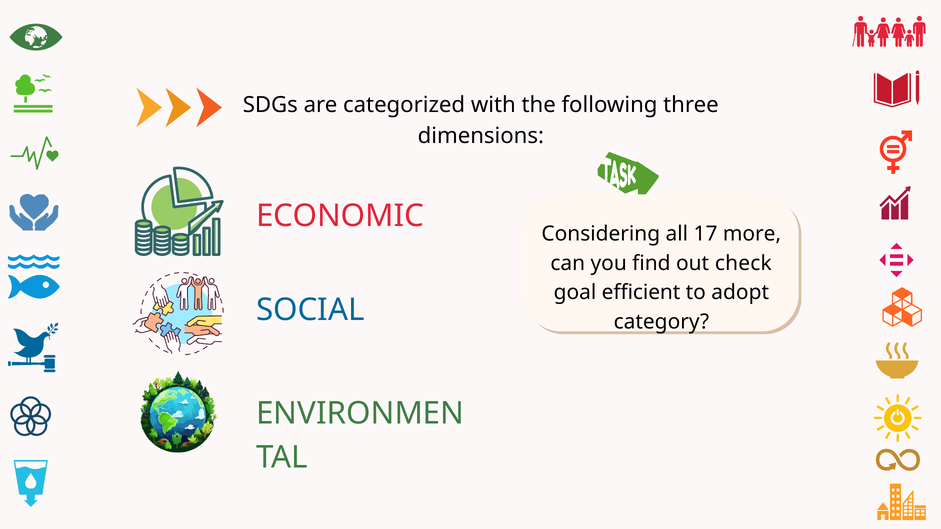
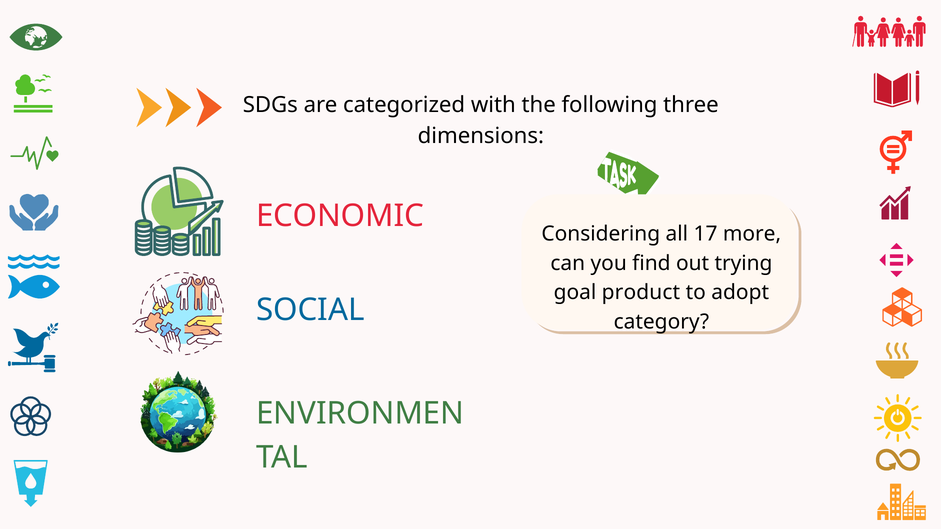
check: check -> trying (743, 264)
efficient: efficient -> product (641, 293)
